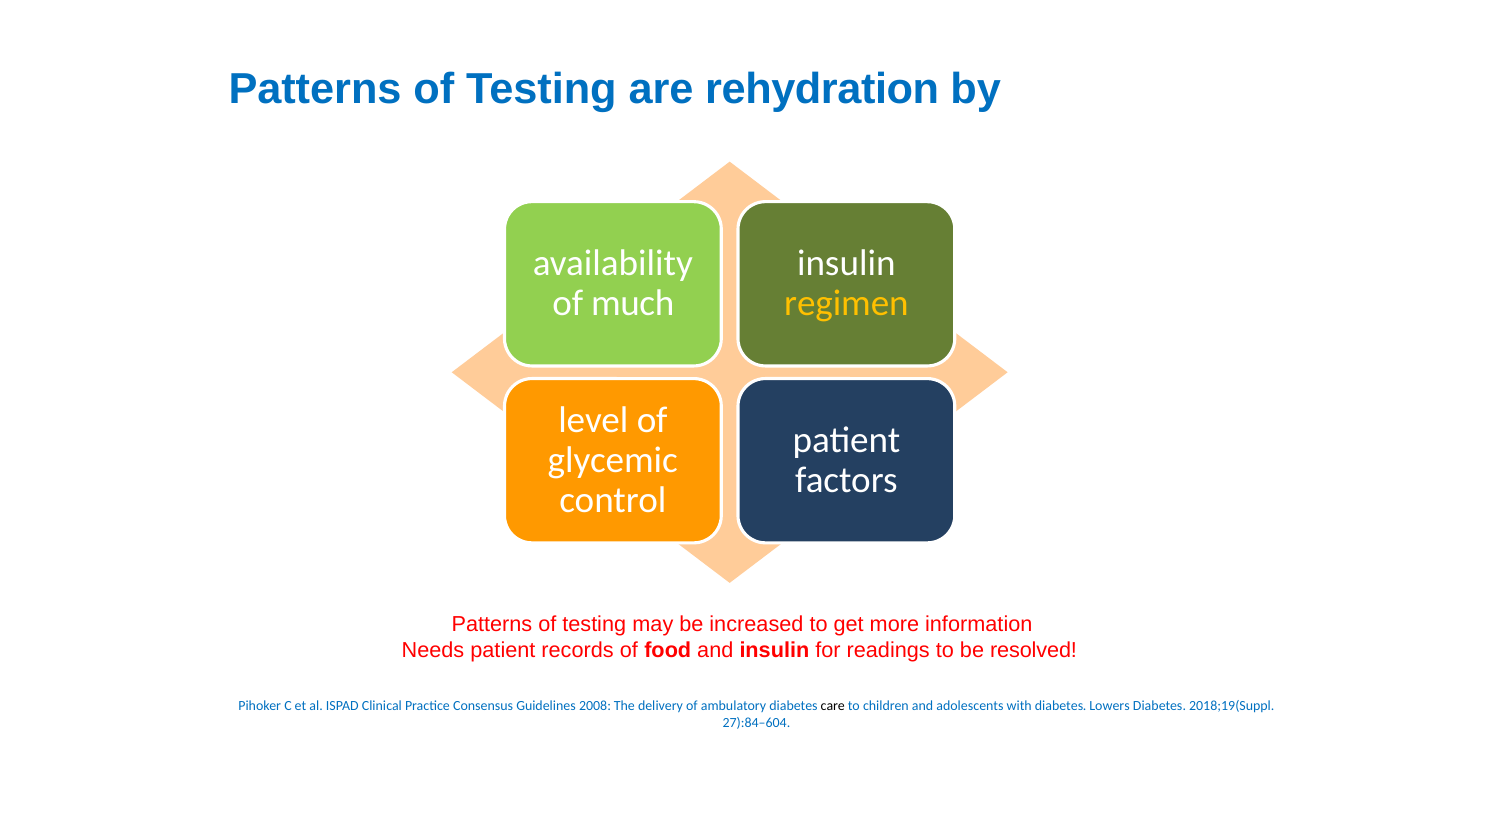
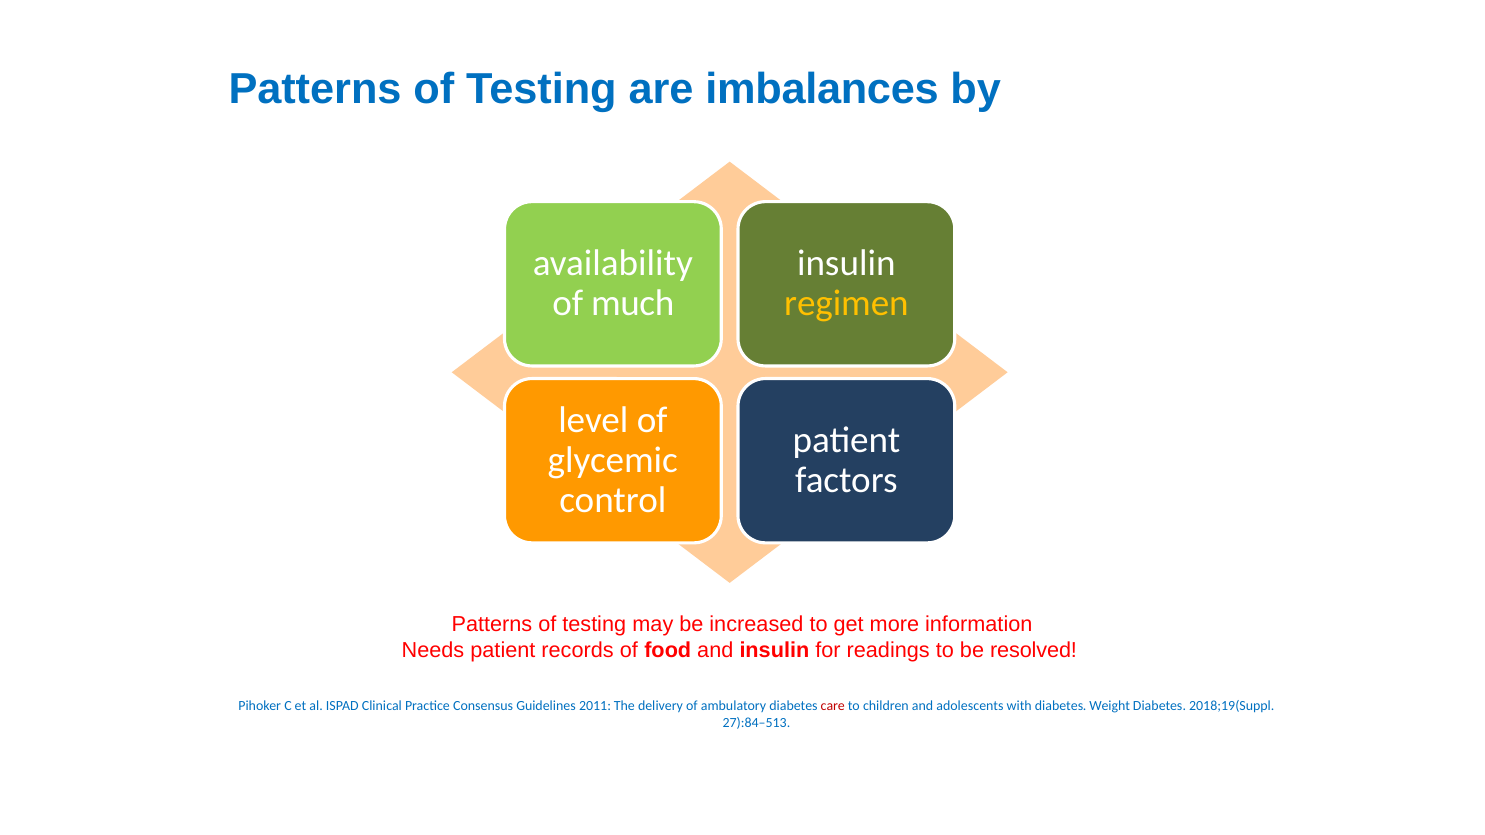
rehydration: rehydration -> imbalances (822, 89)
2008: 2008 -> 2011 (595, 706)
care colour: black -> red (833, 706)
Lowers: Lowers -> Weight (1110, 706)
27):84–604: 27):84–604 -> 27):84–513 (756, 723)
